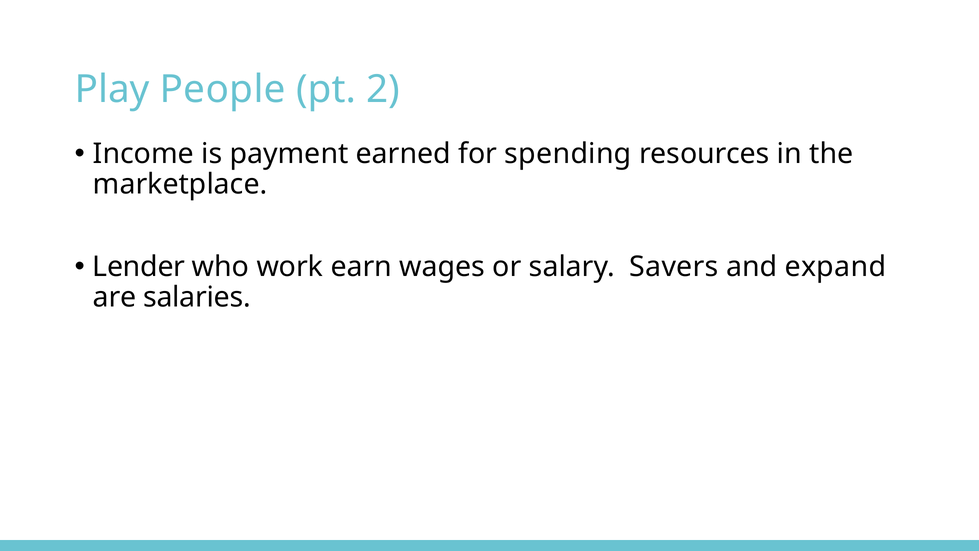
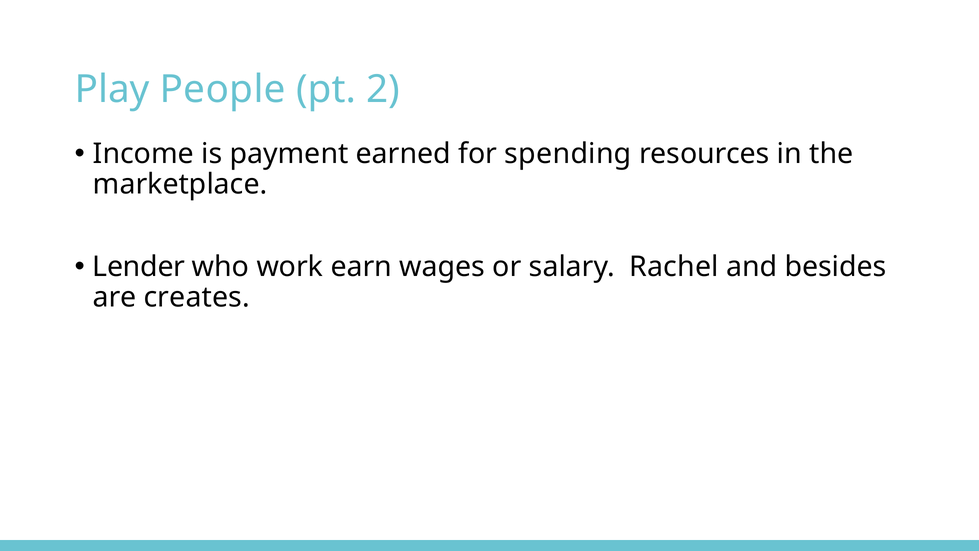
Savers: Savers -> Rachel (674, 267)
expand: expand -> besides (836, 267)
salaries: salaries -> creates (197, 297)
